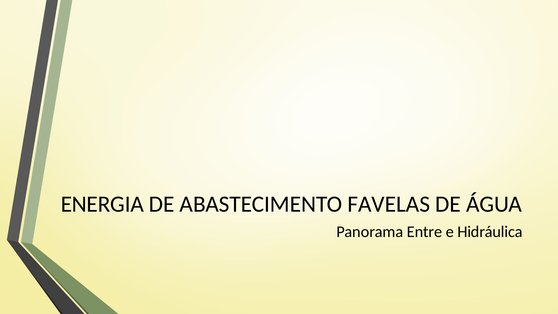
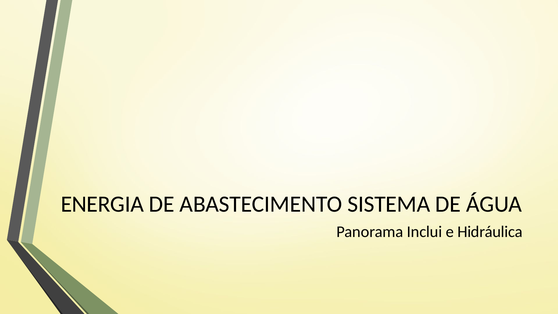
FAVELAS: FAVELAS -> SISTEMA (389, 204)
Entre: Entre -> Inclui (425, 232)
